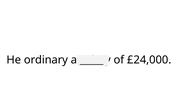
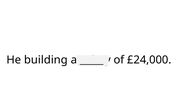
ordinary: ordinary -> building (46, 60)
